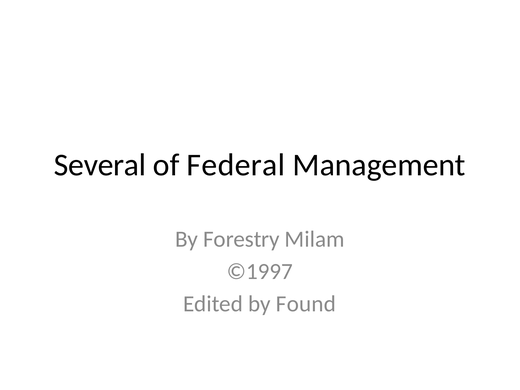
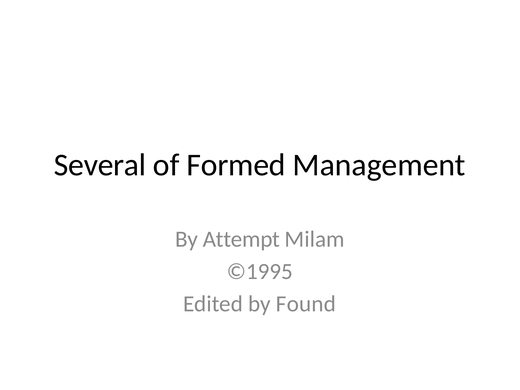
Federal: Federal -> Formed (236, 165)
Forestry: Forestry -> Attempt (241, 239)
©1997: ©1997 -> ©1995 (260, 271)
